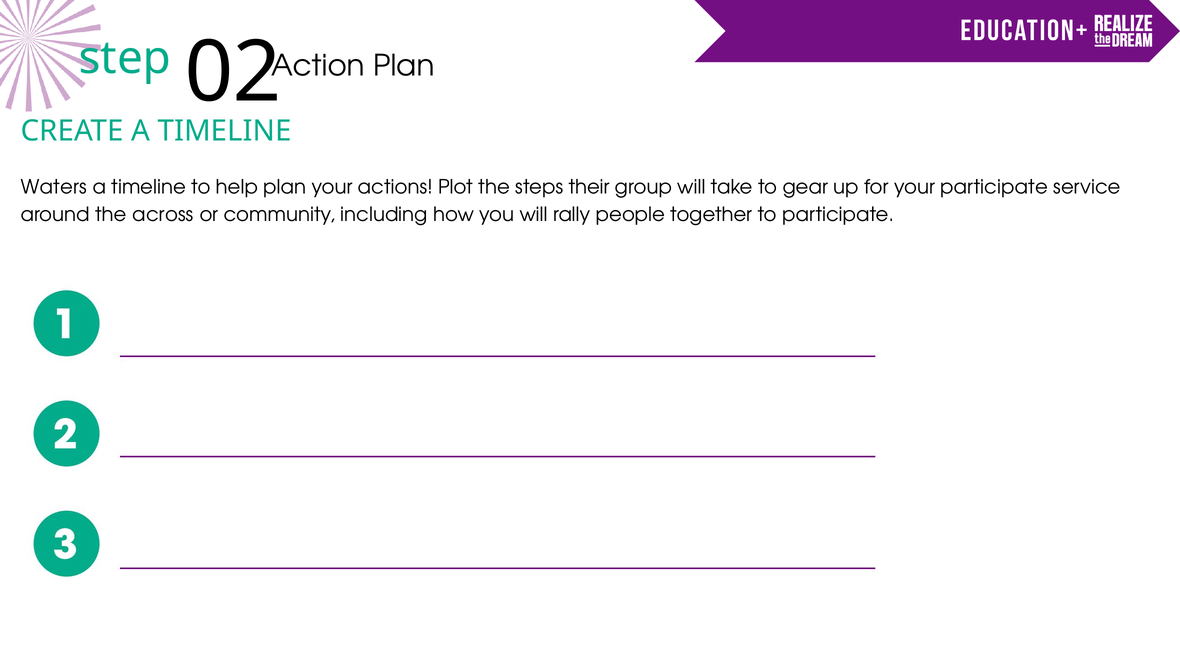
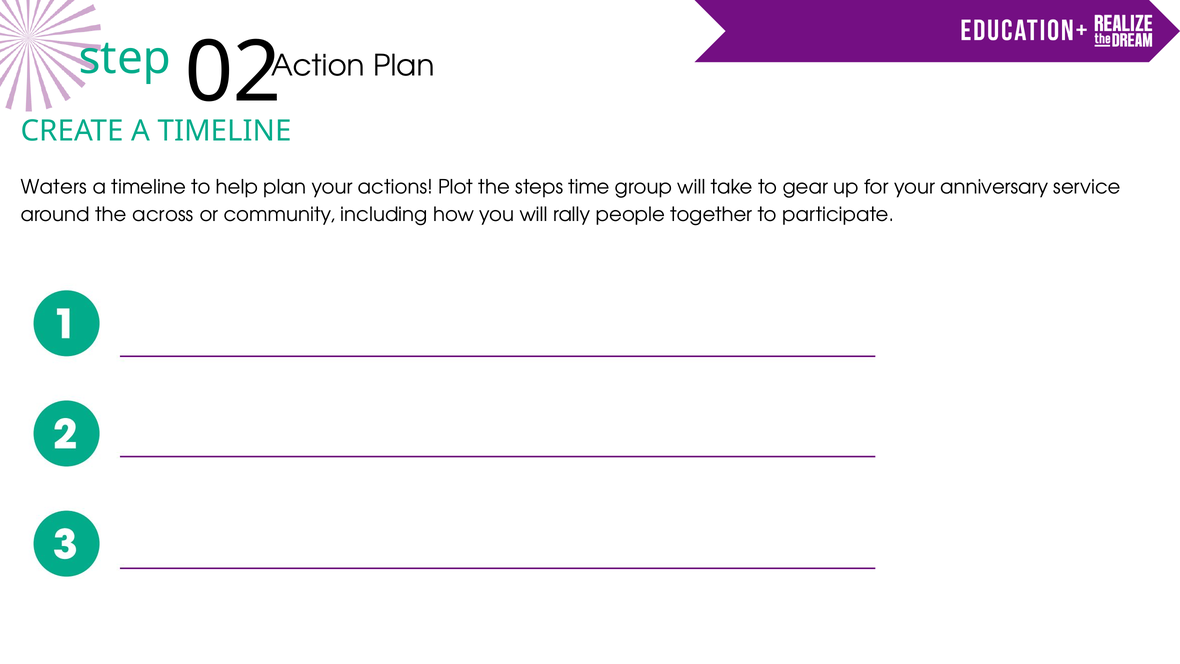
their: their -> time (589, 187)
your participate: participate -> anniversary (994, 187)
